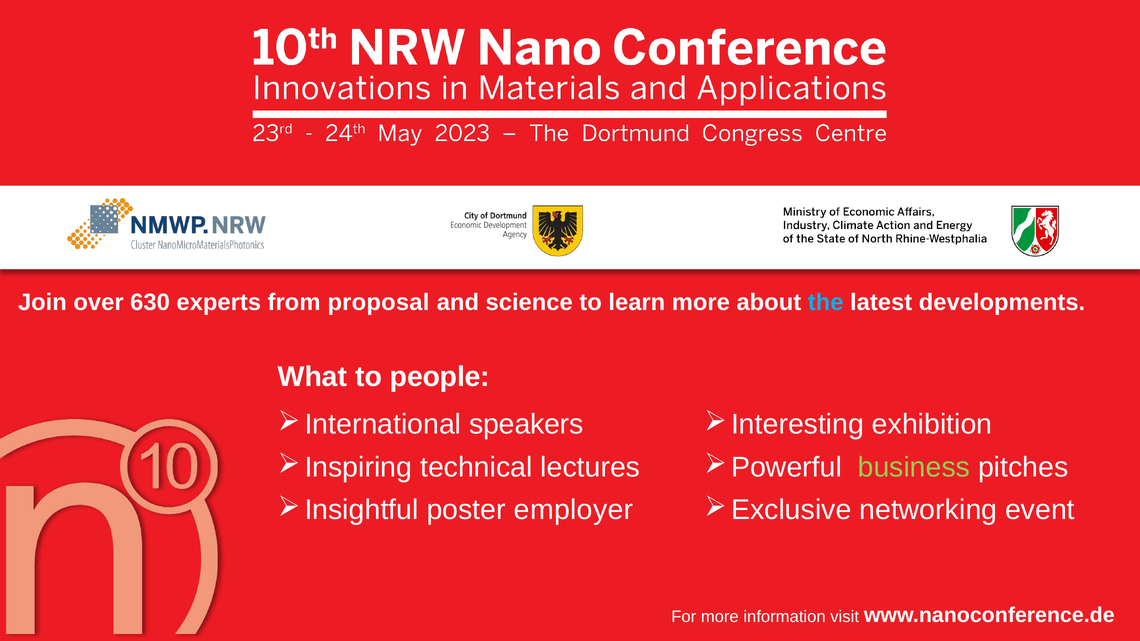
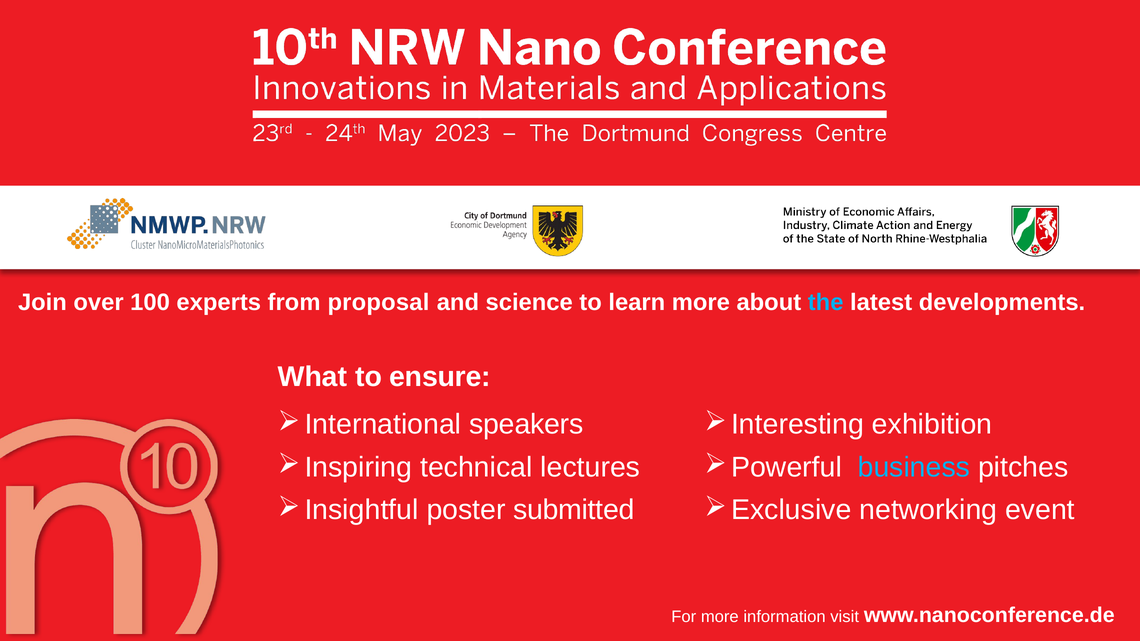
630: 630 -> 100 (150, 303)
people: people -> ensure (440, 377)
business colour: light green -> light blue (914, 467)
employer: employer -> submitted (574, 510)
